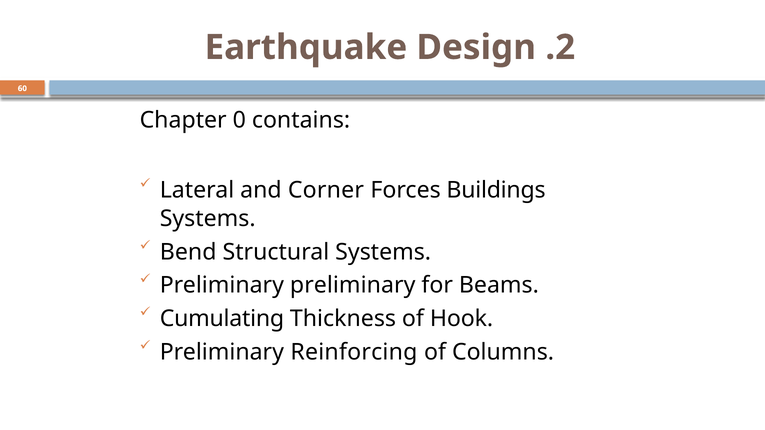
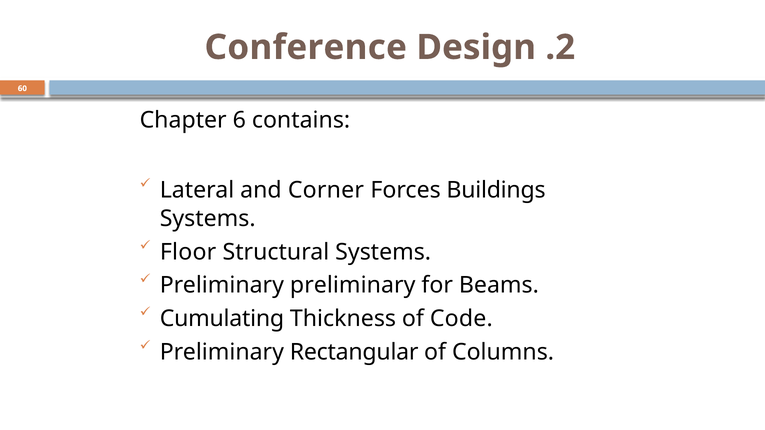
Earthquake: Earthquake -> Conference (306, 47)
0: 0 -> 6 (239, 120)
Bend: Bend -> Floor (188, 252)
Hook: Hook -> Code (461, 319)
Reinforcing: Reinforcing -> Rectangular (354, 352)
